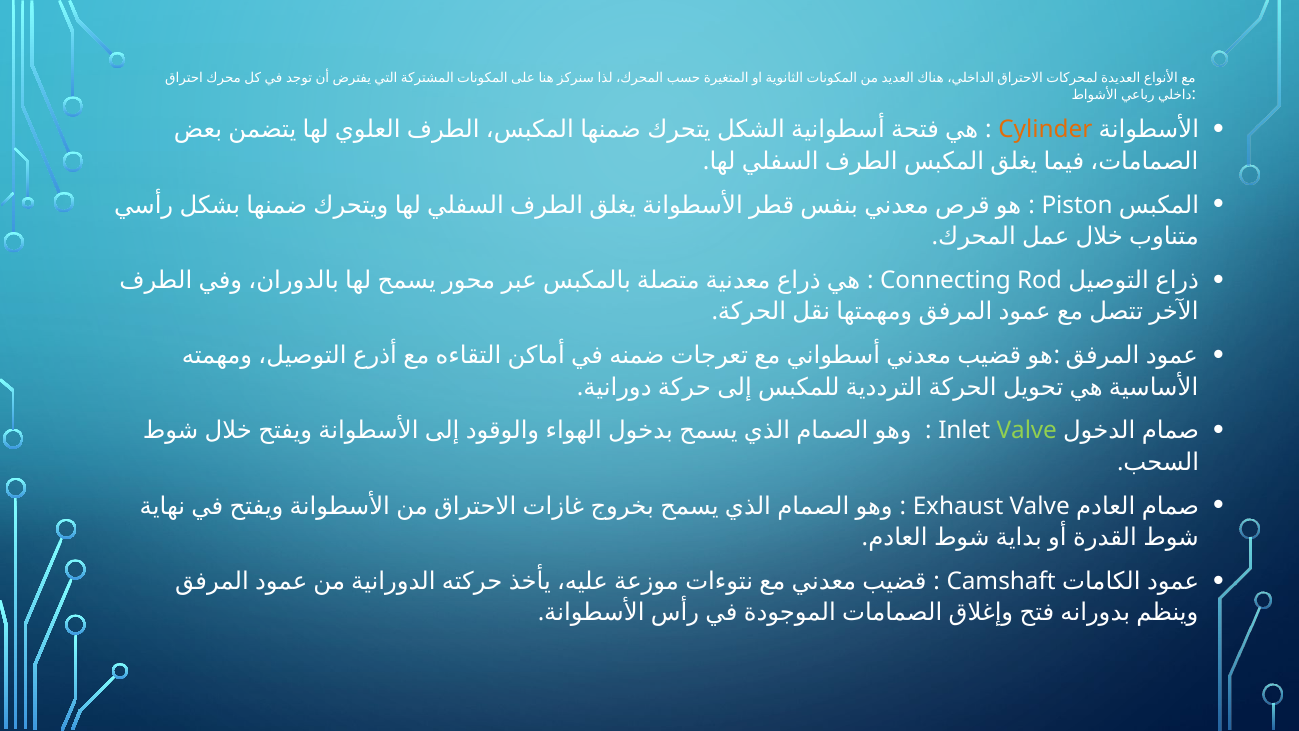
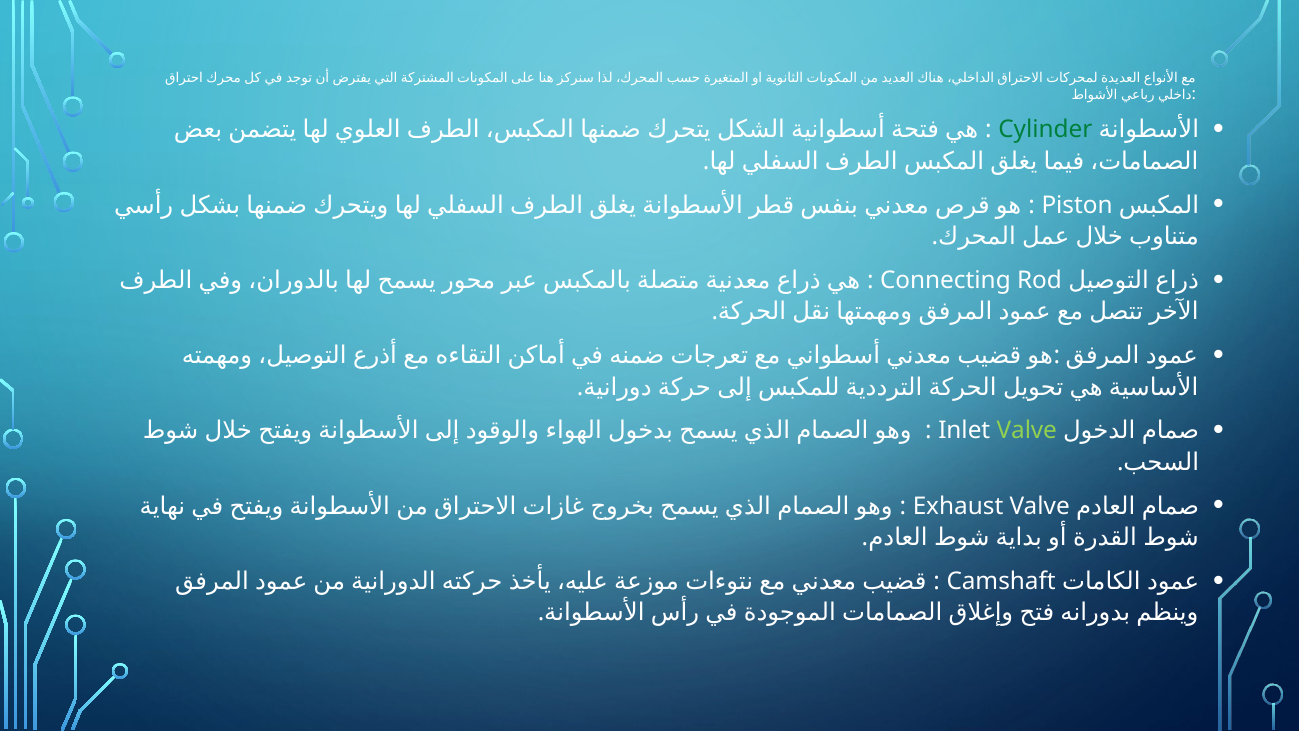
Cylinder colour: orange -> green (1045, 130)
